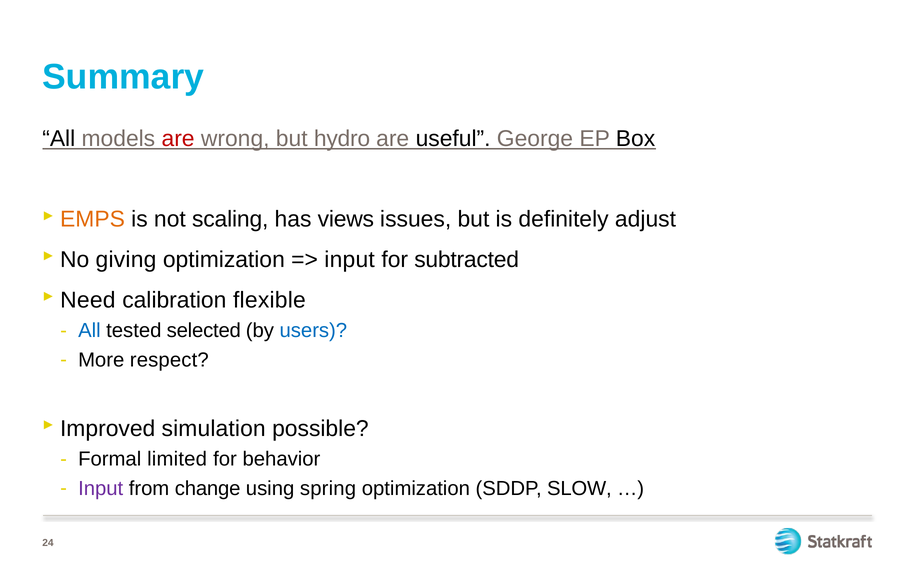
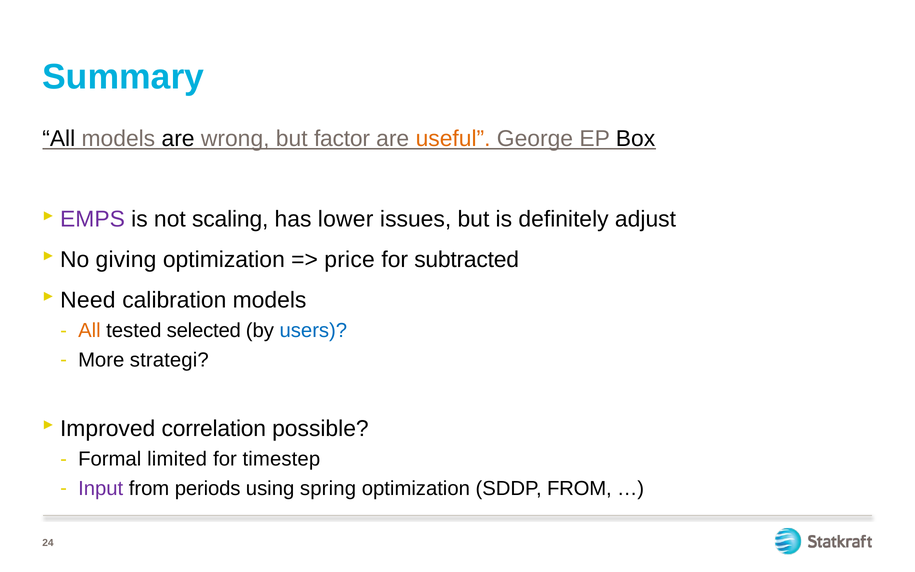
are colour: red -> black (178, 139)
hydro: hydro -> factor (342, 139)
useful colour: black -> orange (453, 139)
EMPS colour: orange -> purple (92, 219)
views: views -> lower (346, 219)
input: input -> price (350, 260)
calibration flexible: flexible -> models (270, 300)
All colour: blue -> orange (89, 331)
respect: respect -> strategi (169, 360)
simulation: simulation -> correlation (214, 428)
behavior: behavior -> timestep (281, 459)
change: change -> periods (208, 488)
SDDP SLOW: SLOW -> FROM (579, 488)
